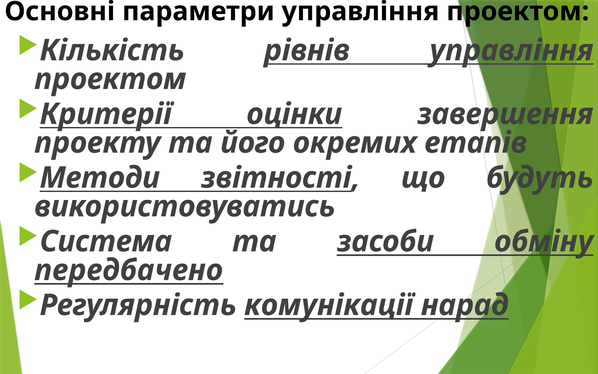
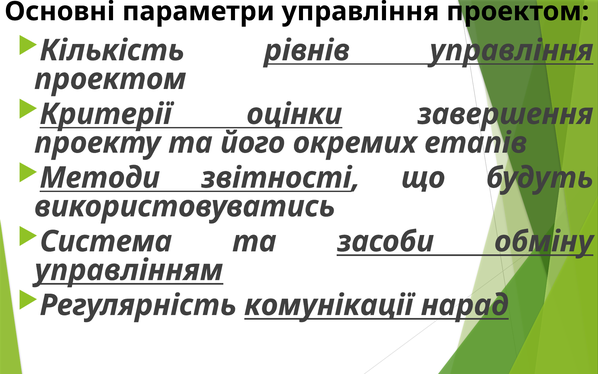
передбачено: передбачено -> управлінням (129, 270)
